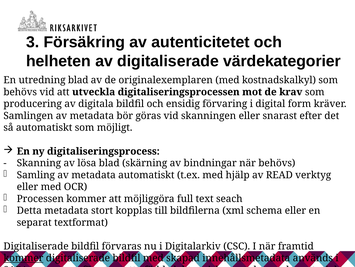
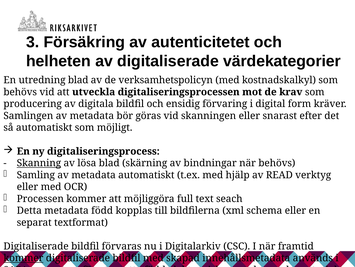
originalexemplaren: originalexemplaren -> verksamhetspolicyn (166, 80)
Skanning underline: none -> present (39, 163)
metadata stort: stort -> född (102, 210)
